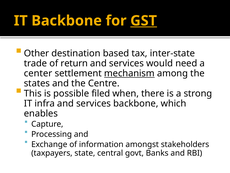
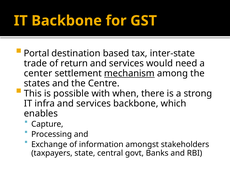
GST underline: present -> none (144, 21)
Other: Other -> Portal (36, 53)
filed: filed -> with (101, 93)
